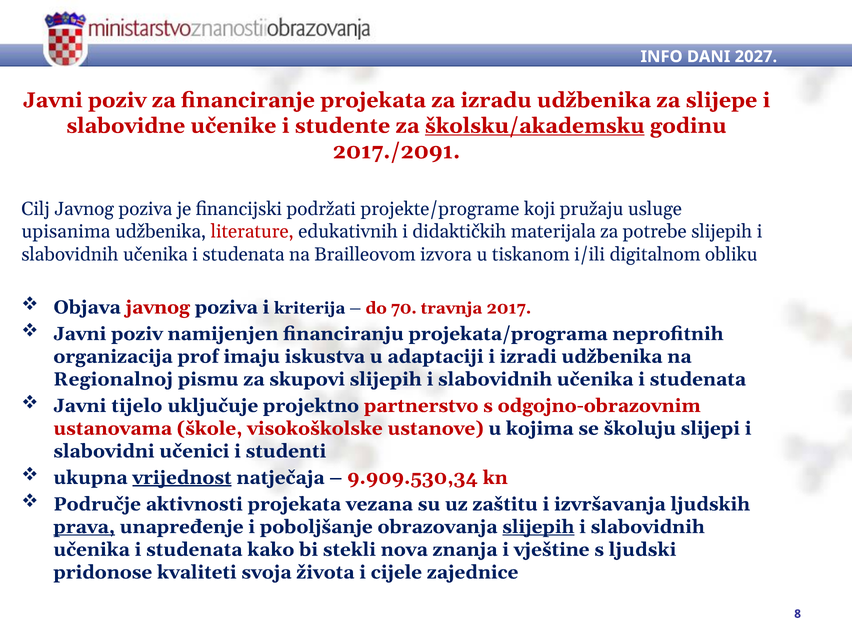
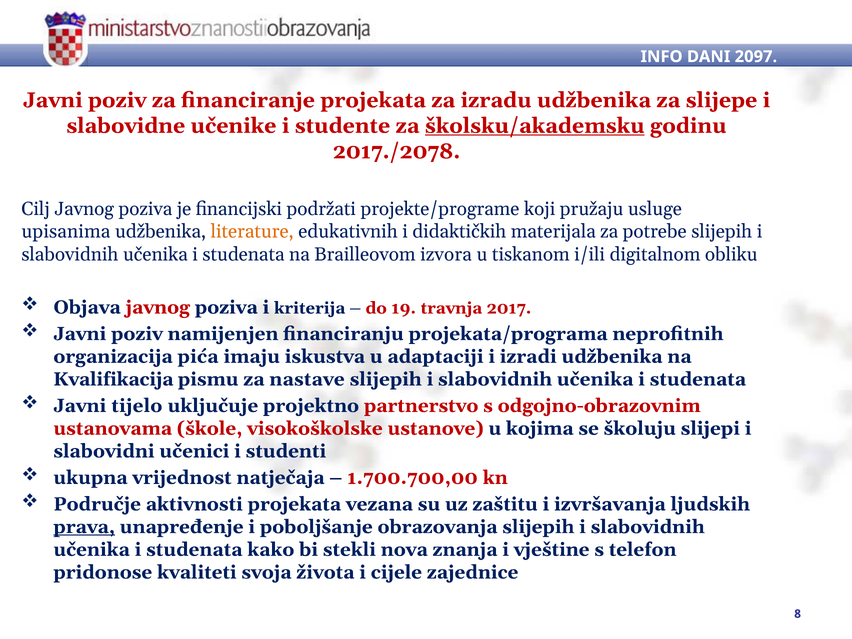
2027: 2027 -> 2097 (756, 57)
2017./2091: 2017./2091 -> 2017./2078 (396, 151)
literature colour: red -> orange (252, 232)
70: 70 -> 19 (404, 308)
prof: prof -> pića (198, 357)
Regionalnoj: Regionalnoj -> Kvalifikacija (113, 379)
skupovi: skupovi -> nastave (307, 379)
vrijednost underline: present -> none (182, 478)
9.909.530,34: 9.909.530,34 -> 1.700.700,00 (412, 478)
slijepih underline: present -> none (538, 527)
ljudski: ljudski -> telefon (643, 550)
